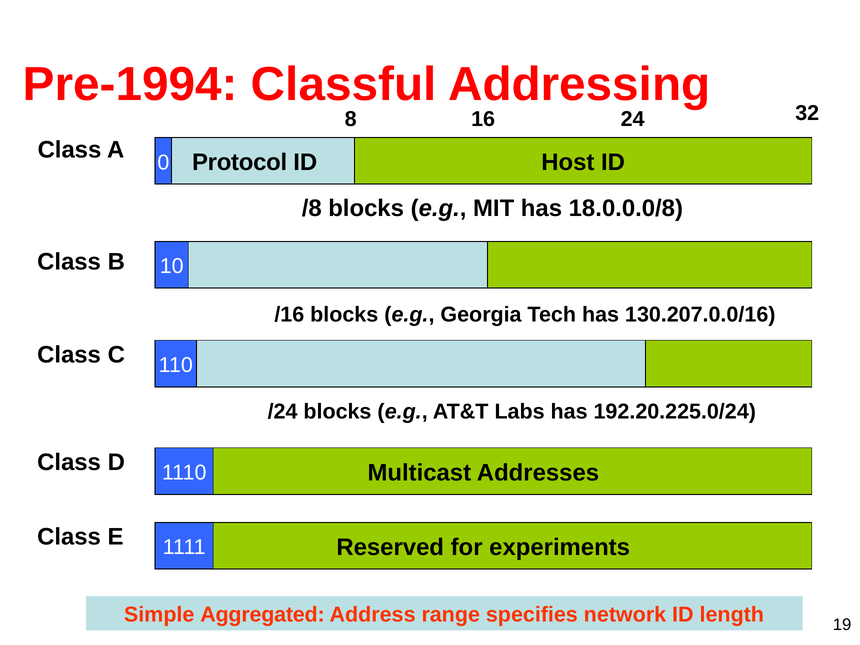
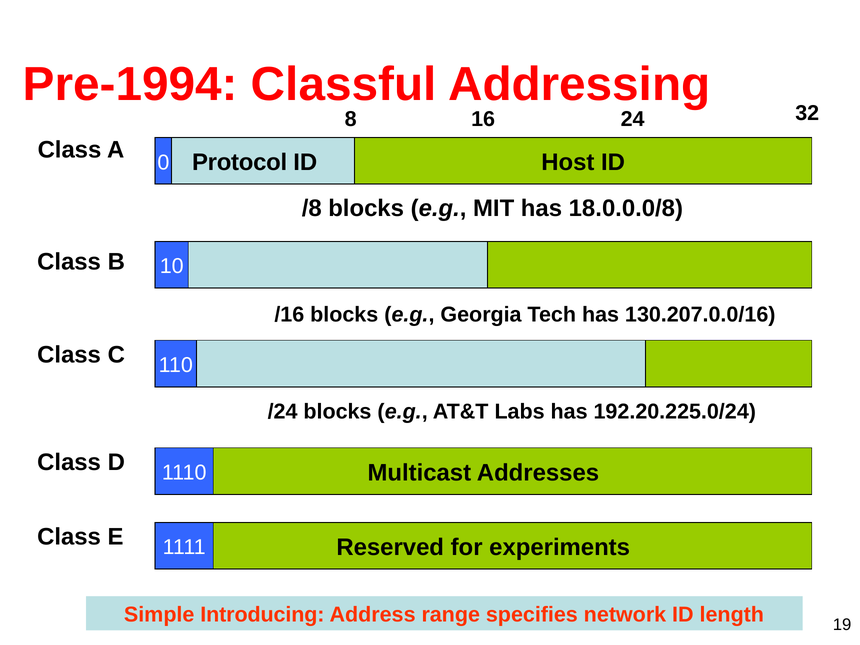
Aggregated: Aggregated -> Introducing (262, 615)
